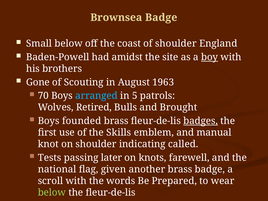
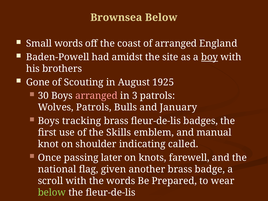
Brownsea Badge: Badge -> Below (161, 17)
Small below: below -> words (69, 44)
of shoulder: shoulder -> arranged (176, 44)
1963: 1963 -> 1925 (163, 82)
70: 70 -> 30 (43, 96)
arranged colour: light blue -> pink (96, 96)
5: 5 -> 3 (135, 96)
Wolves Retired: Retired -> Patrols (94, 107)
Brought: Brought -> January (178, 107)
founded: founded -> tracking (82, 121)
badges underline: present -> none (201, 121)
Tests: Tests -> Once (50, 158)
